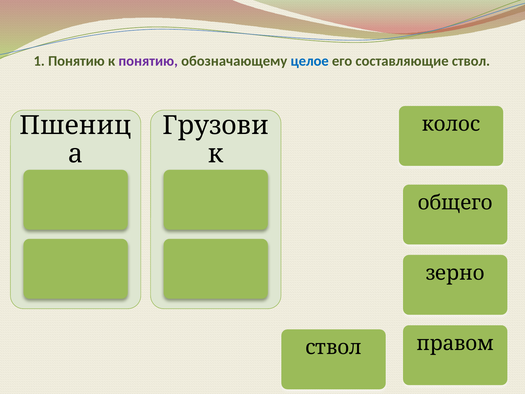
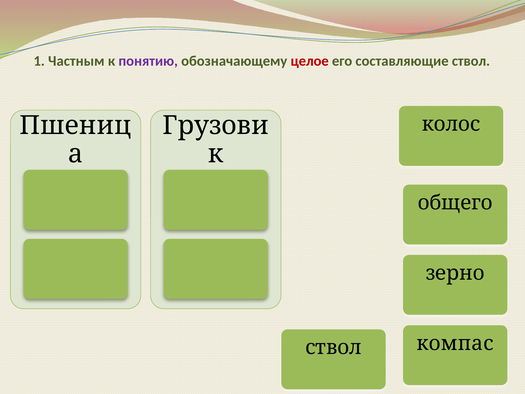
1 Понятию: Понятию -> Частным (76, 61)
целое colour: blue -> red (310, 61)
правом: правом -> компас (455, 343)
